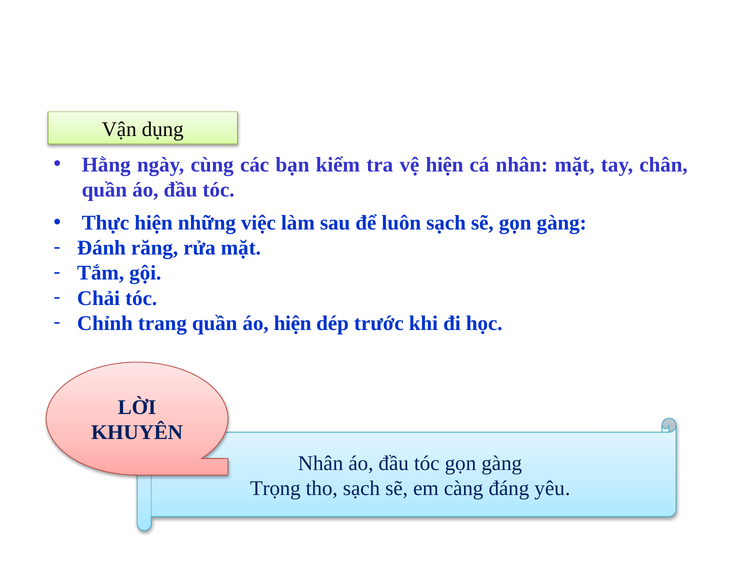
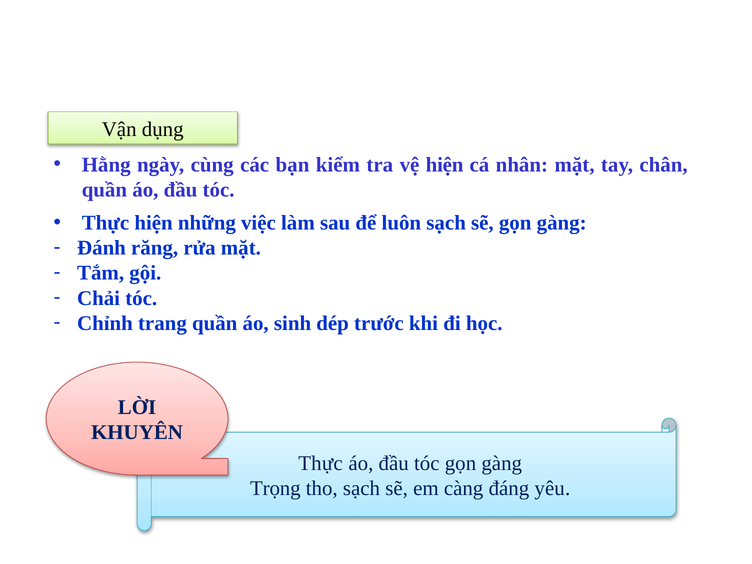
áo hiện: hiện -> sinh (293, 323)
Nhân: Nhân -> Thực (320, 463)
